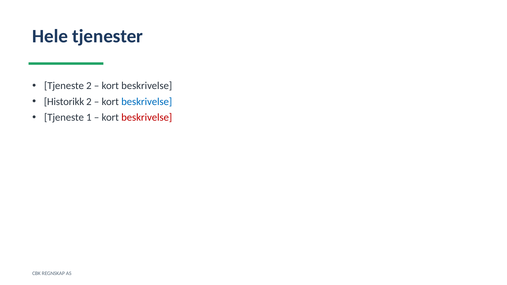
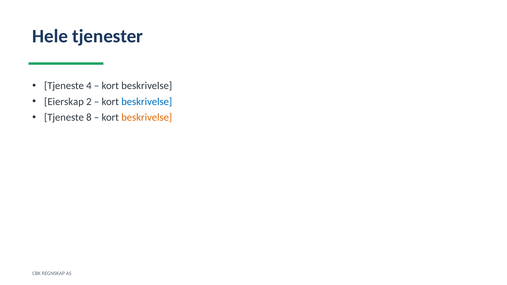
Tjeneste 2: 2 -> 4 (89, 86)
Historikk: Historikk -> Eierskap (64, 102)
1: 1 -> 8 (89, 118)
beskrivelse colour: red -> orange (147, 118)
